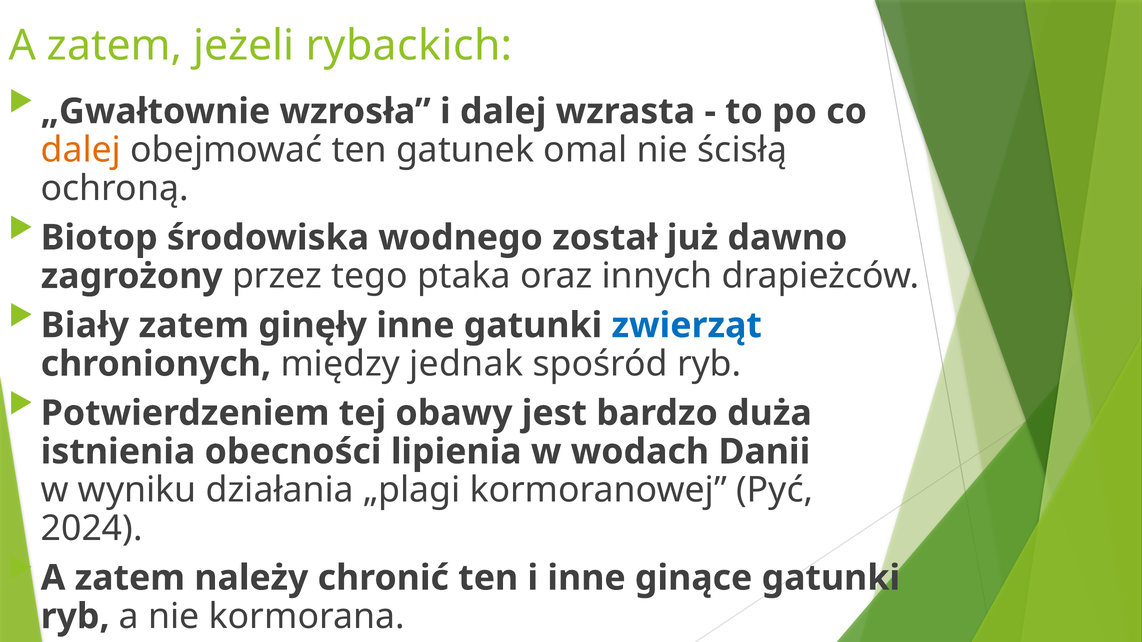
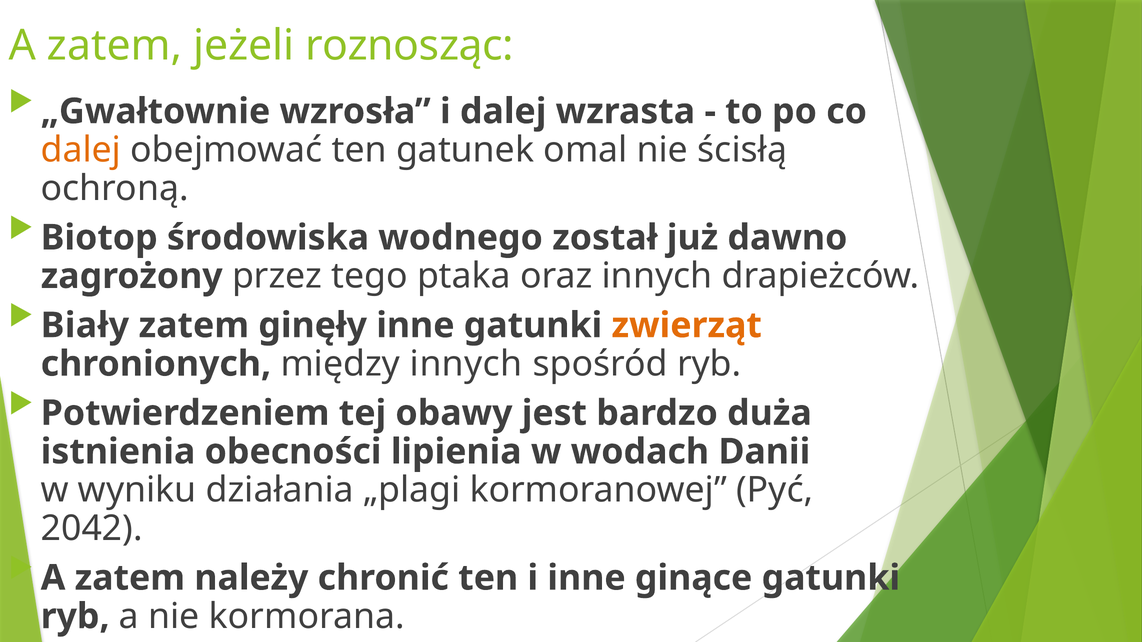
rybackich: rybackich -> roznosząc (409, 46)
zwierząt colour: blue -> orange (687, 326)
między jednak: jednak -> innych (466, 364)
2024: 2024 -> 2042 (92, 529)
